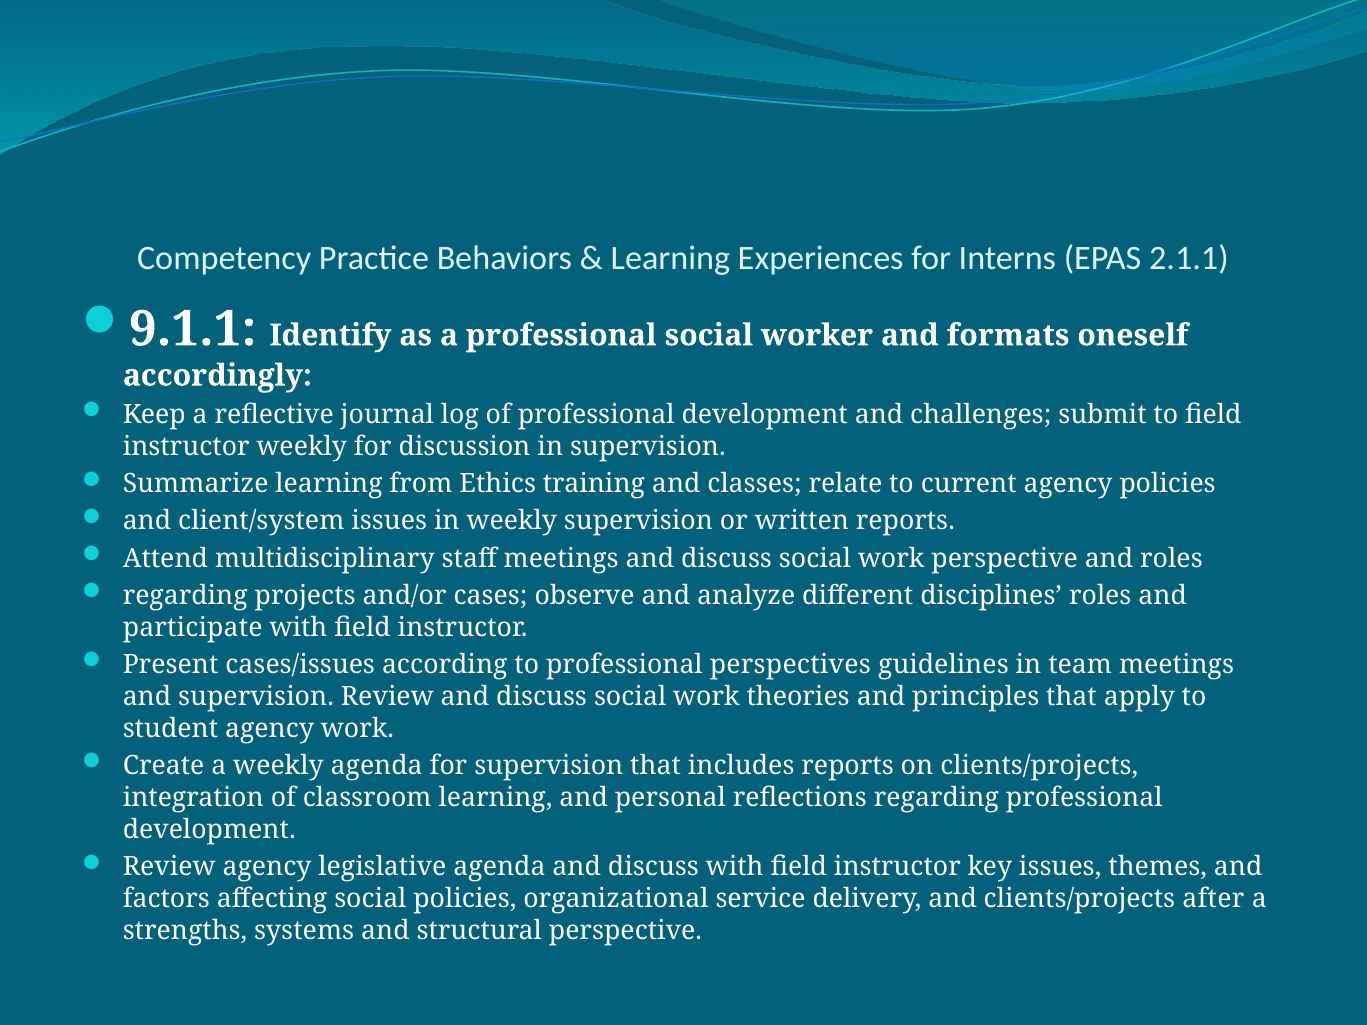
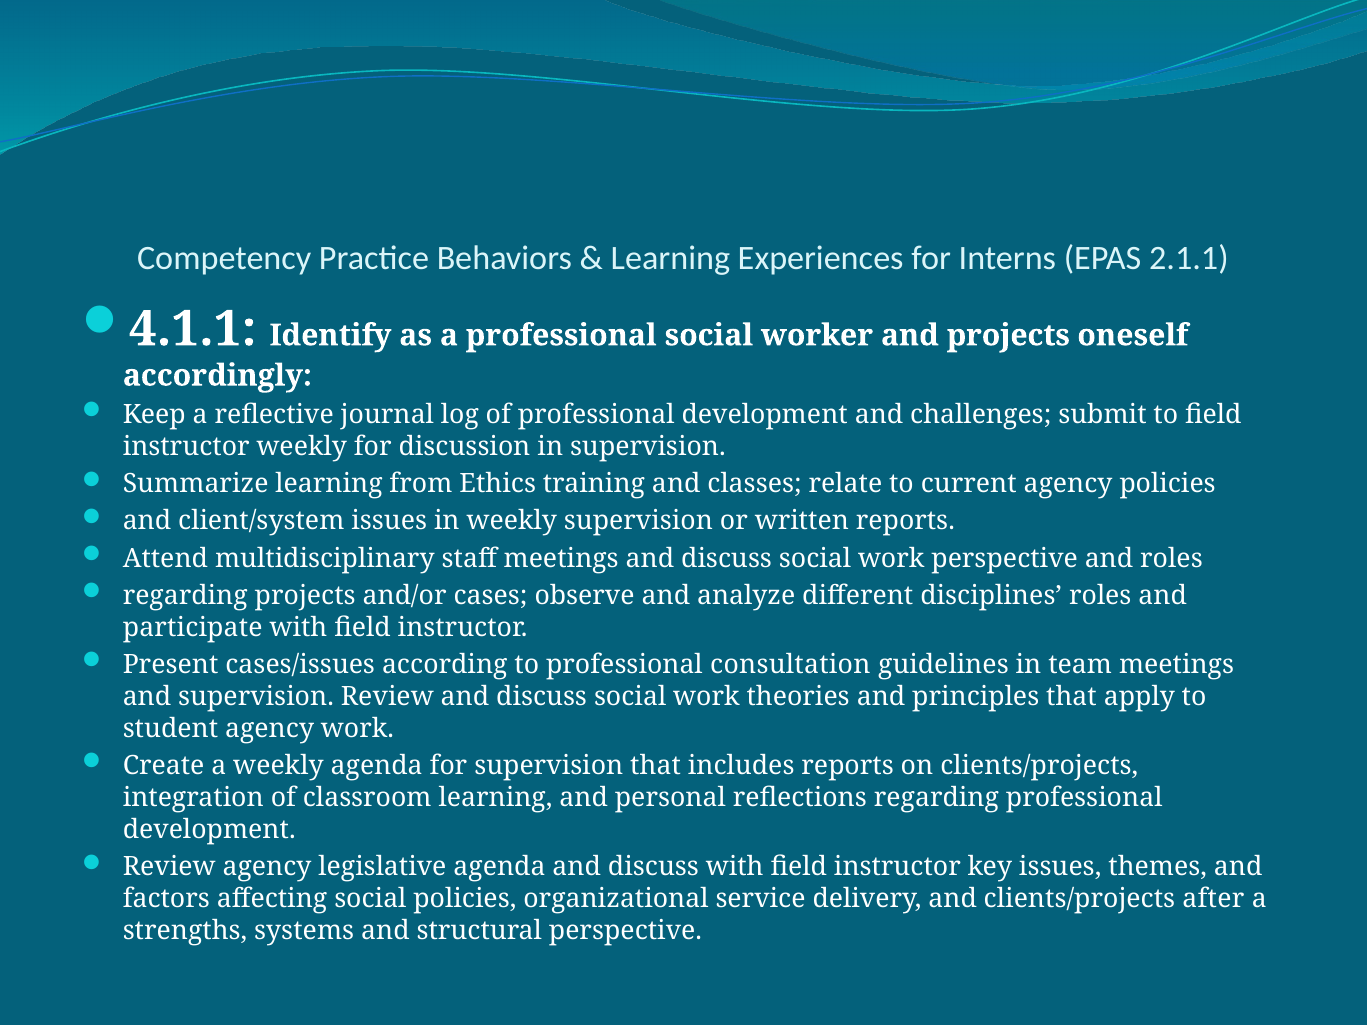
9.1.1: 9.1.1 -> 4.1.1 (193, 329)
and formats: formats -> projects (1008, 335)
perspectives: perspectives -> consultation (790, 665)
